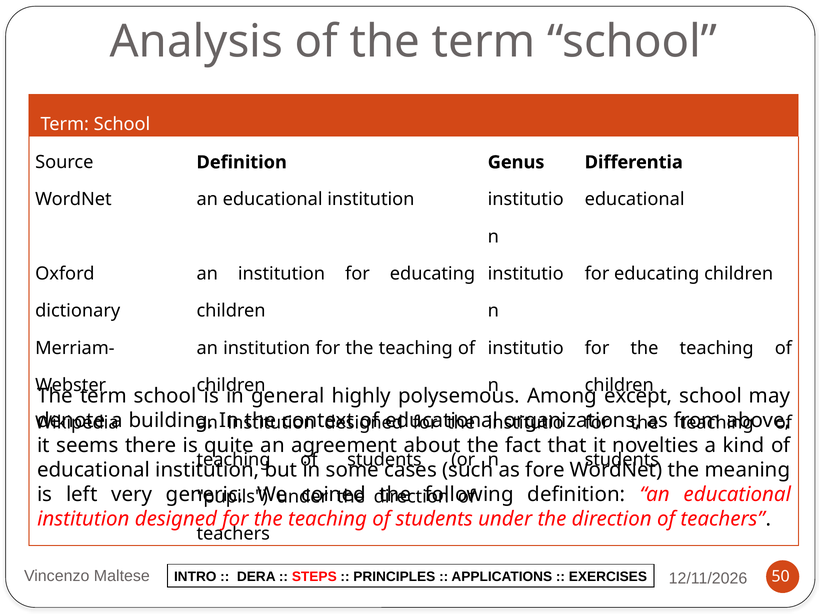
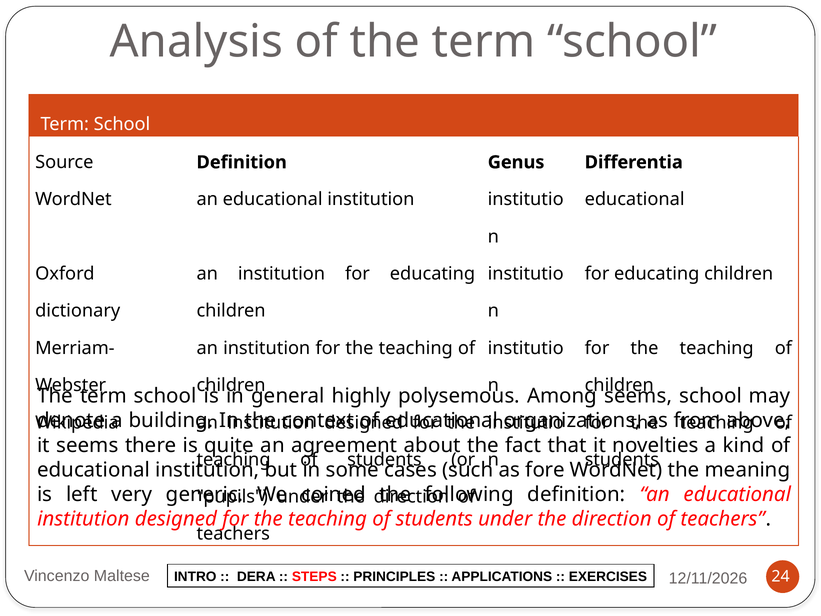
Among except: except -> seems (638, 396)
50: 50 -> 24 (781, 576)
